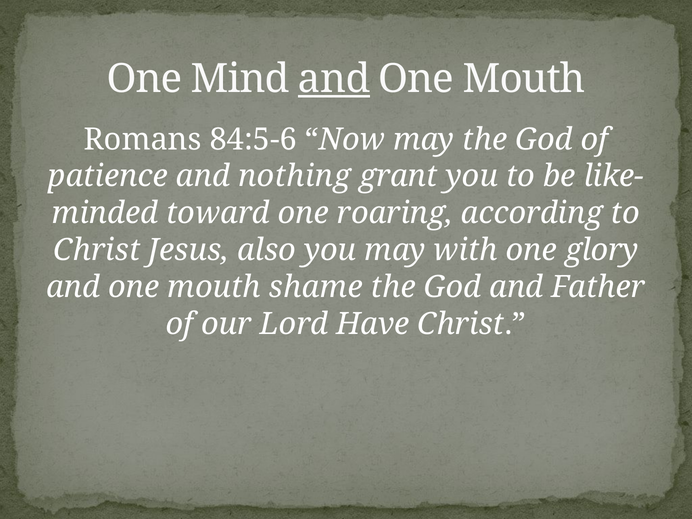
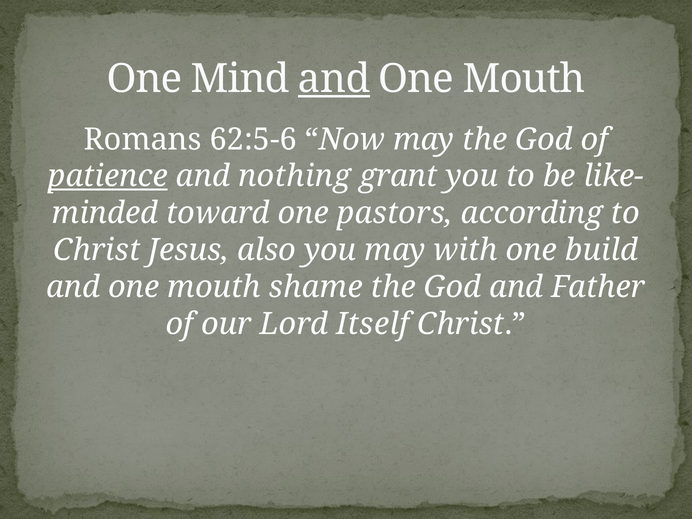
84:5-6: 84:5-6 -> 62:5-6 (253, 139)
patience underline: none -> present (108, 176)
roaring: roaring -> pastors (395, 213)
glory: glory -> build (602, 250)
Have: Have -> Itself (373, 324)
